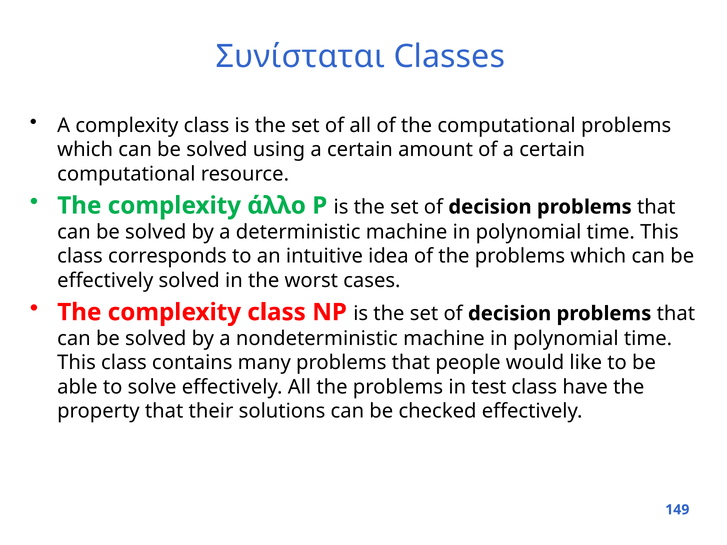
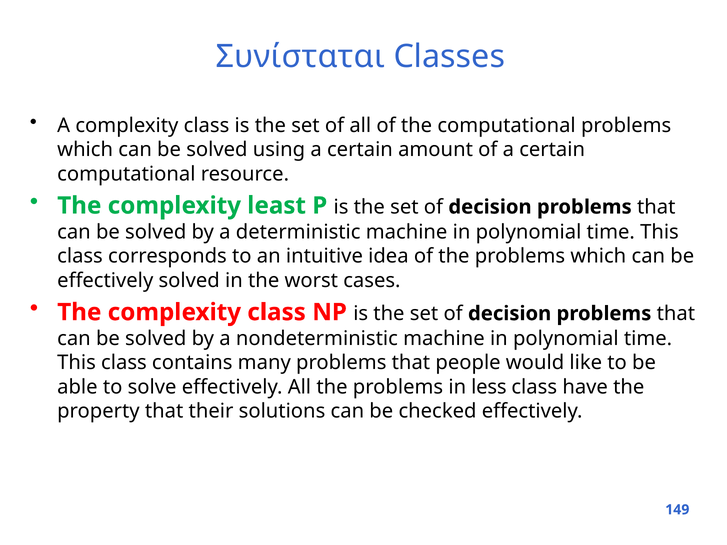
άλλο: άλλο -> least (277, 206)
test: test -> less (489, 387)
